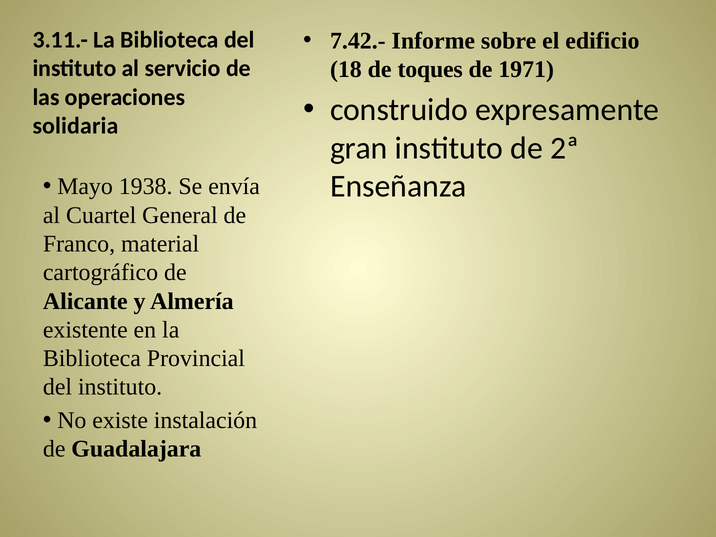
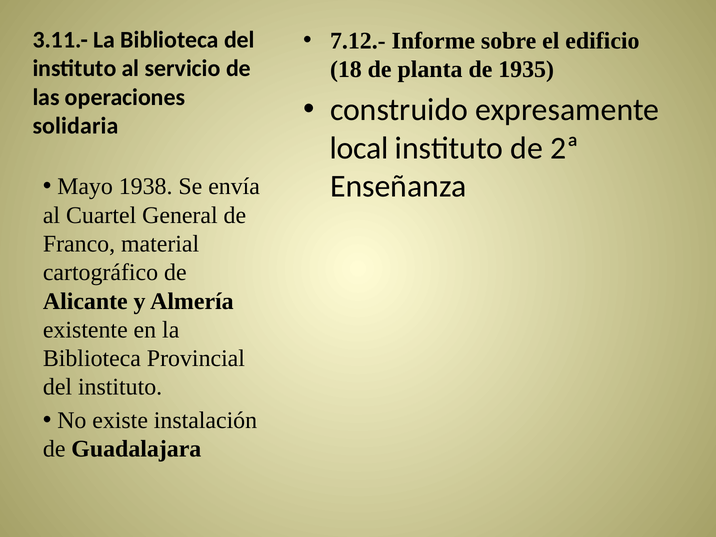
7.42.-: 7.42.- -> 7.12.- (358, 41)
toques: toques -> planta (430, 70)
1971: 1971 -> 1935 (526, 70)
gran: gran -> local (359, 148)
